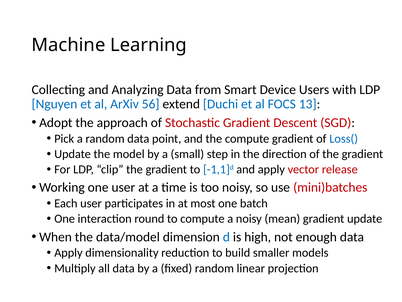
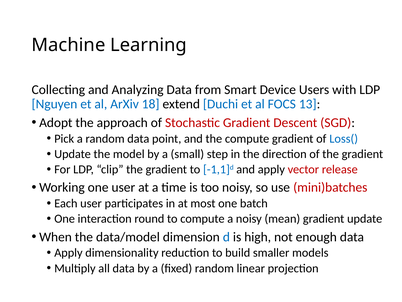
56: 56 -> 18 (151, 104)
